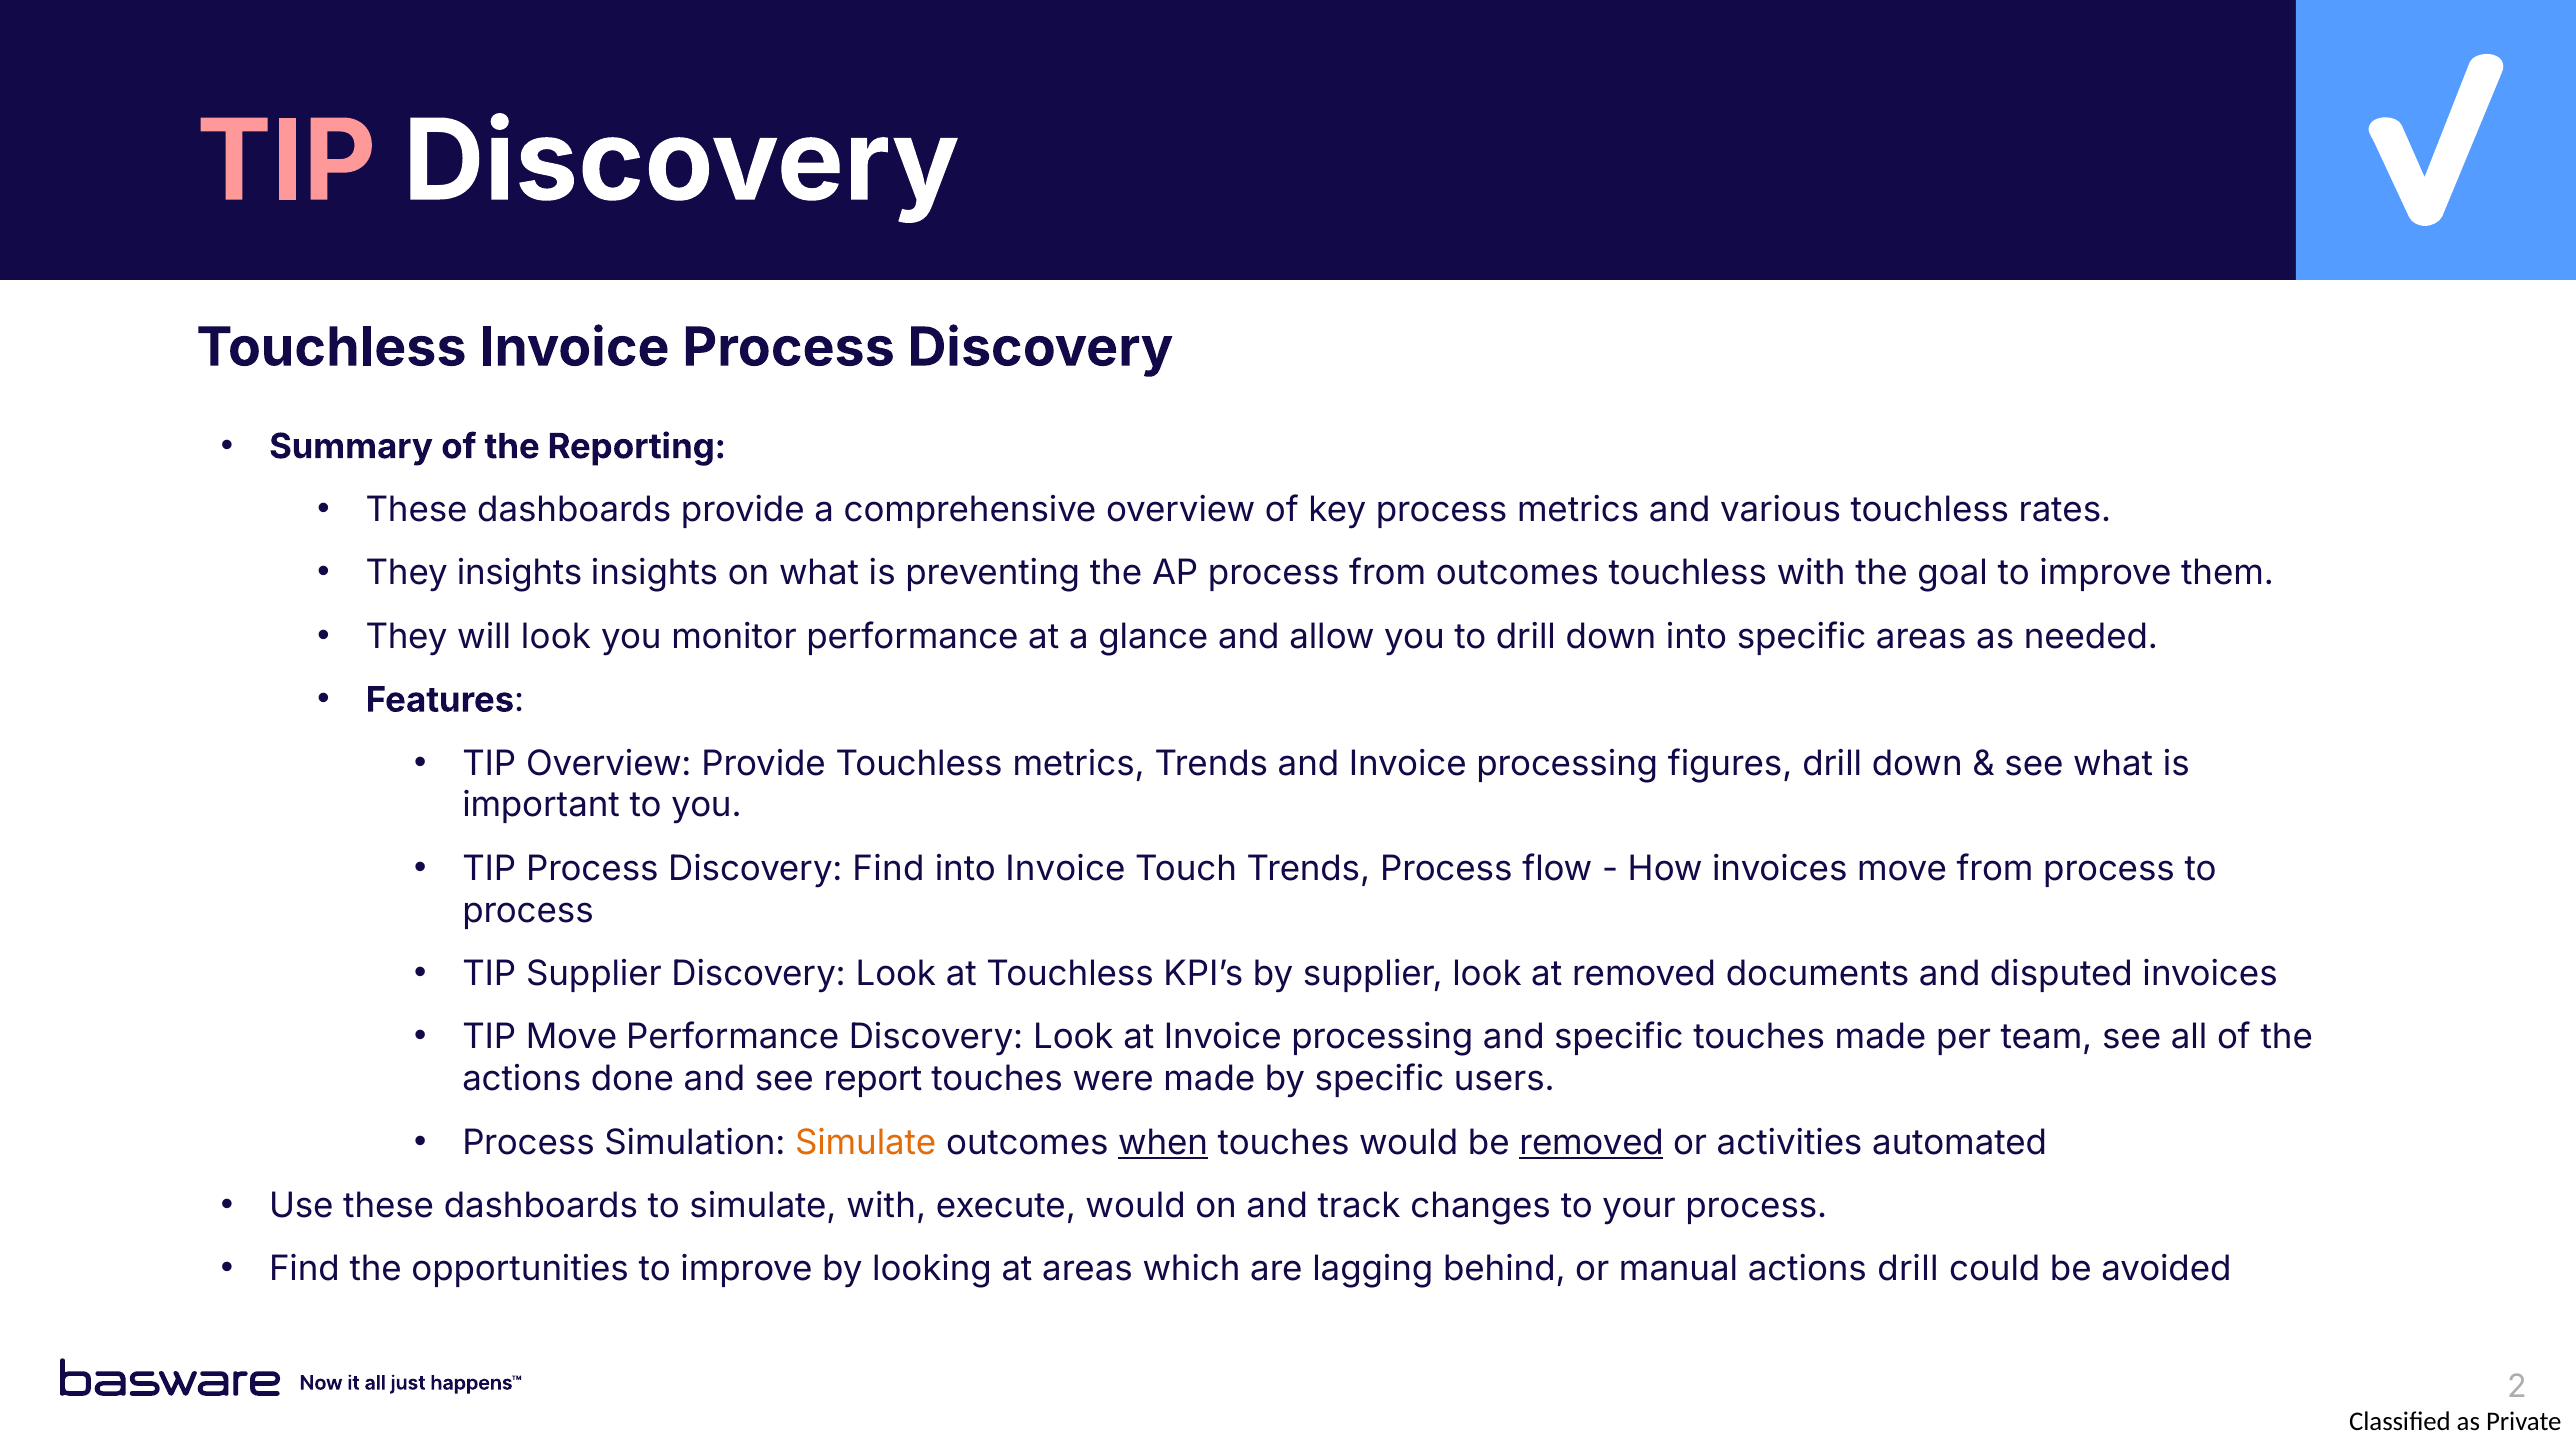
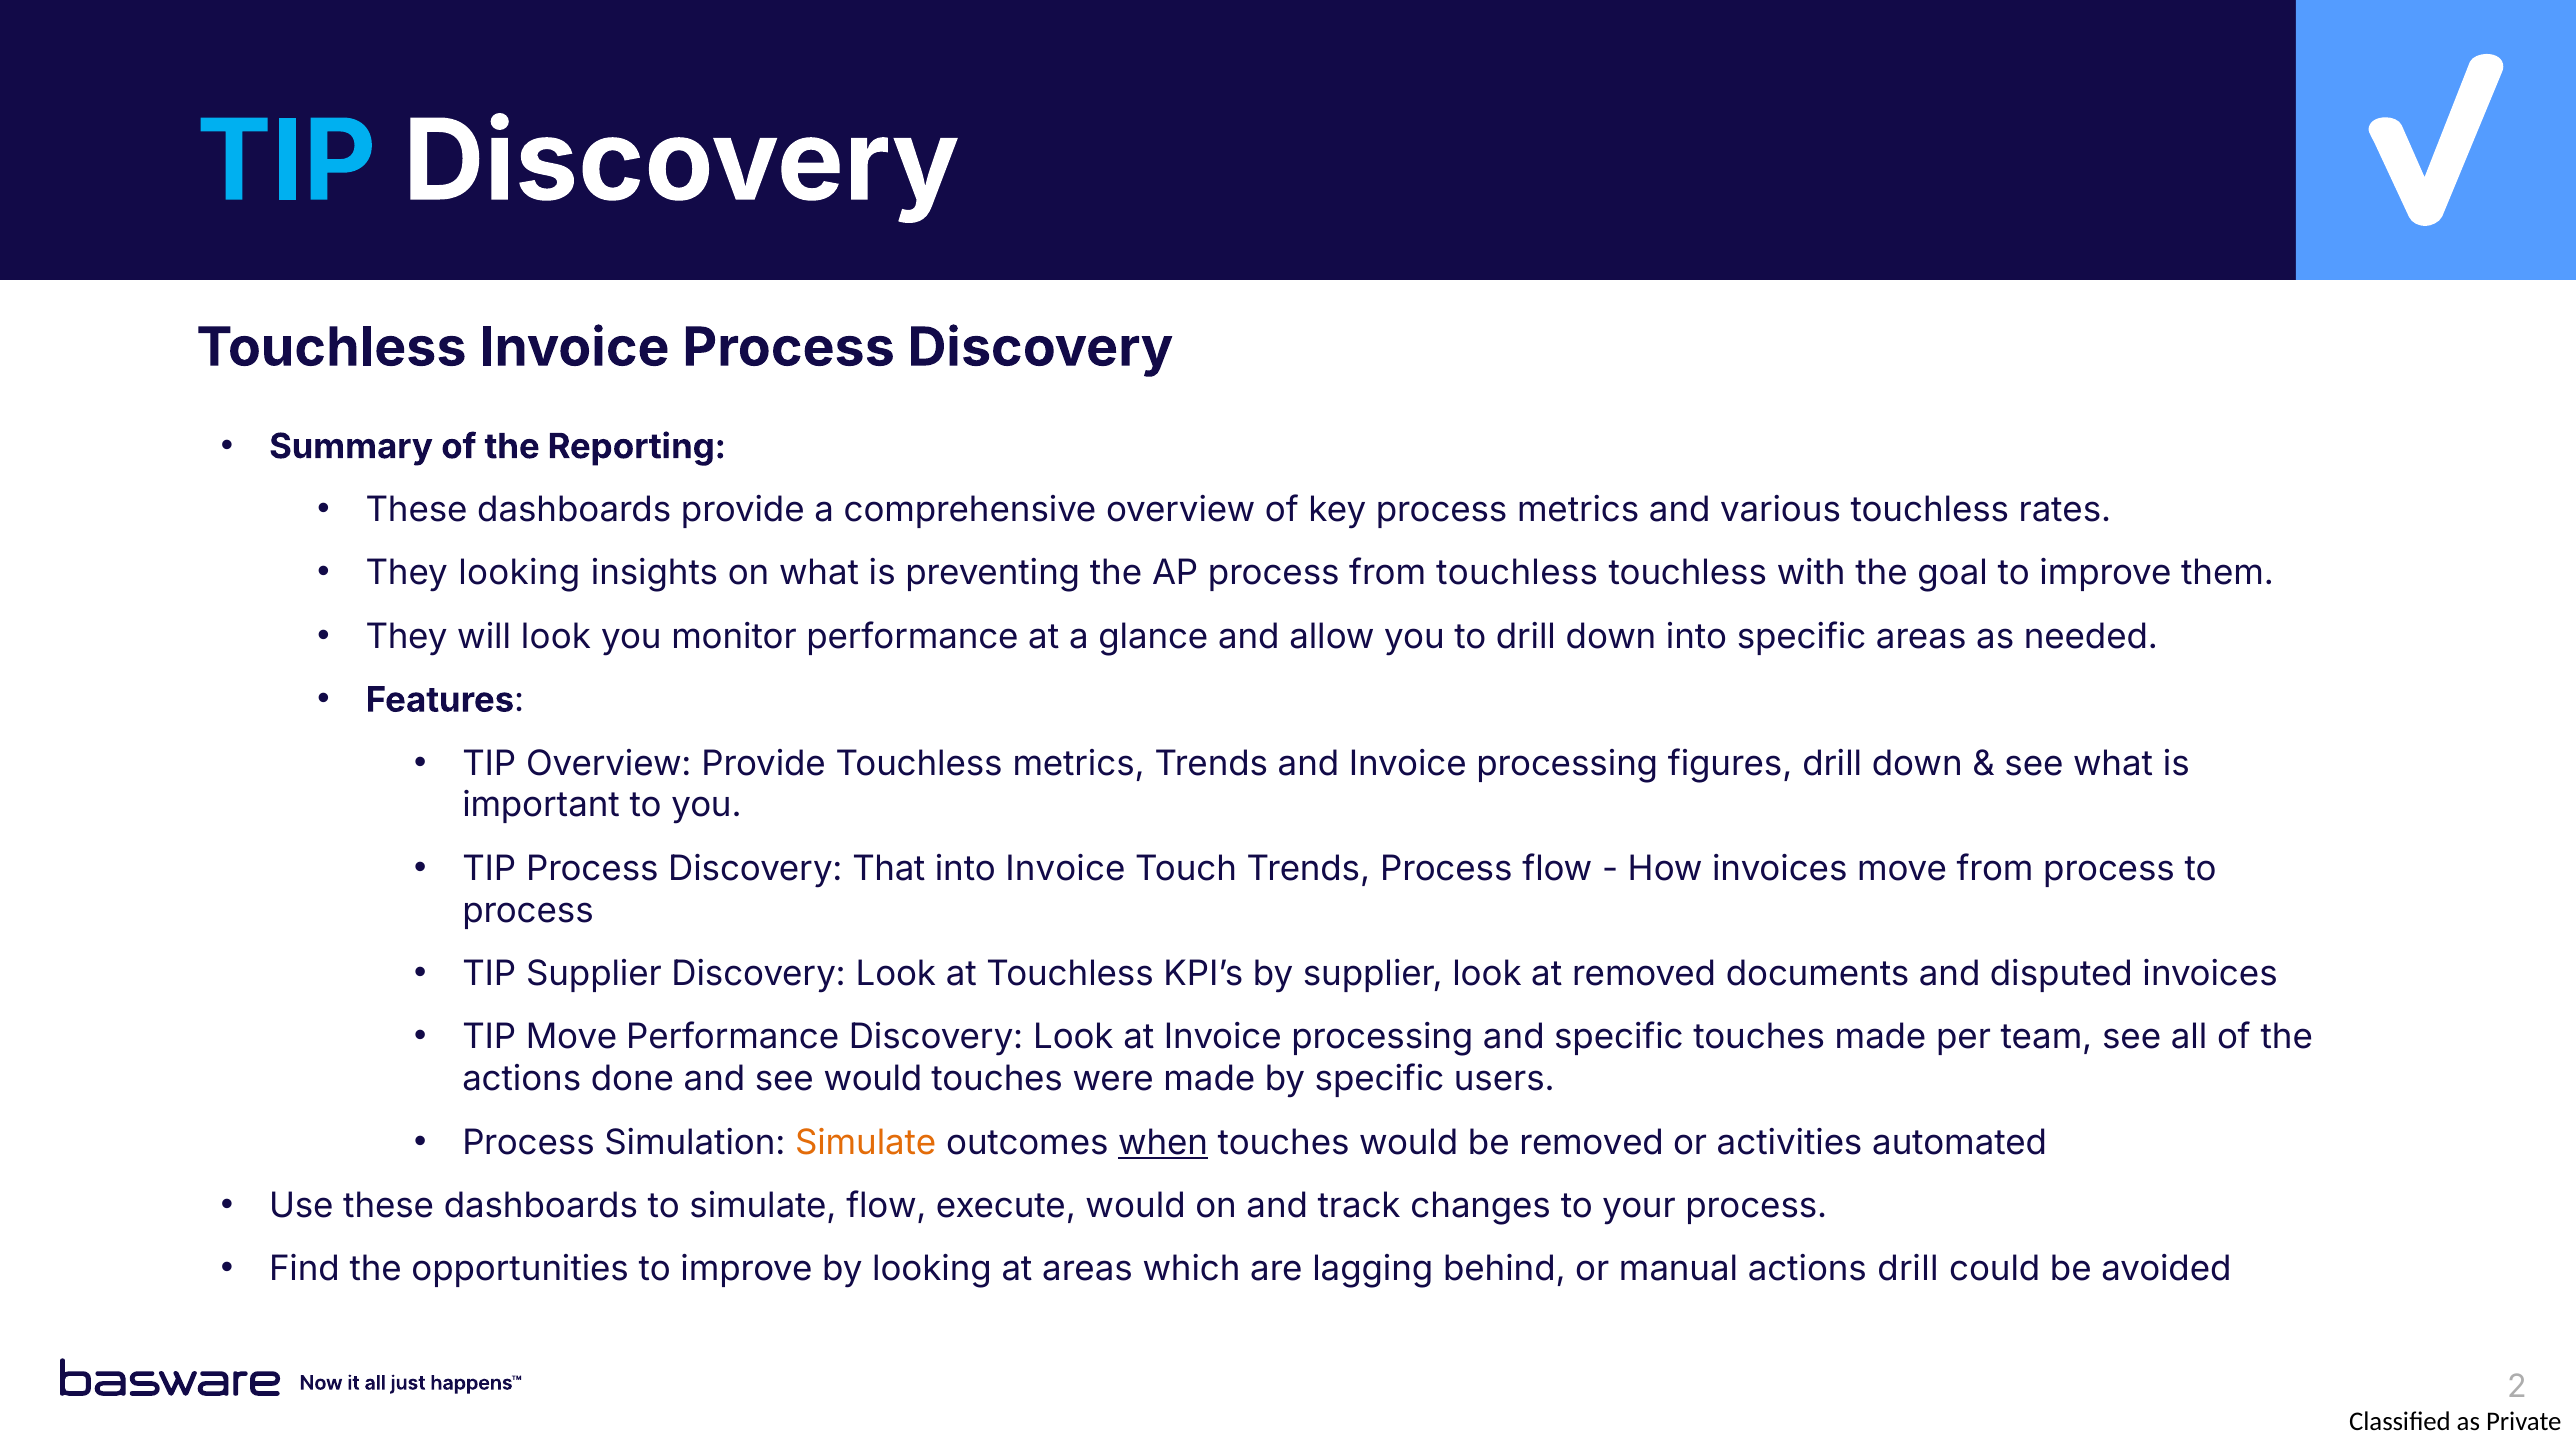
TIP colour: pink -> light blue (286, 162)
They insights: insights -> looking (519, 573)
from outcomes: outcomes -> touchless (1517, 573)
Discovery Find: Find -> That (889, 869)
see report: report -> would (873, 1079)
removed underline: present -> none (1591, 1143)
simulate with: with -> flow (886, 1206)
